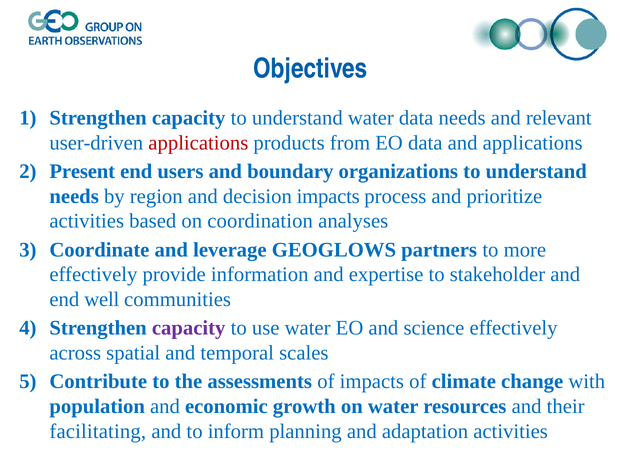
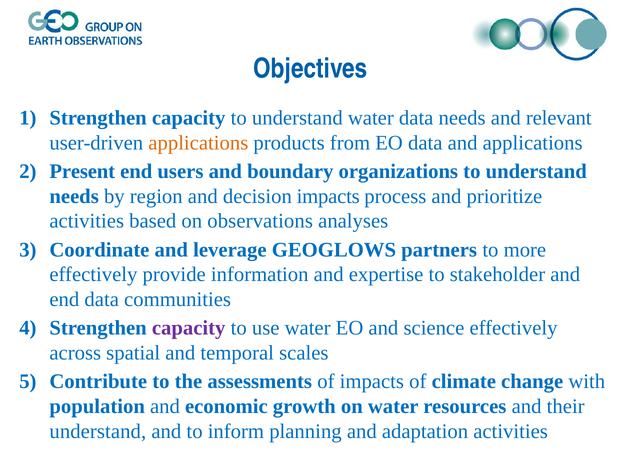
applications colour: red -> orange (198, 143)
coordination: coordination -> observations (260, 221)
end well: well -> data (102, 299)
facilitating: facilitating -> understand (98, 431)
